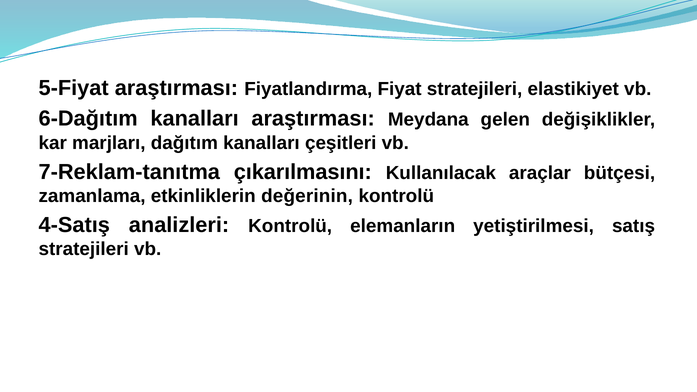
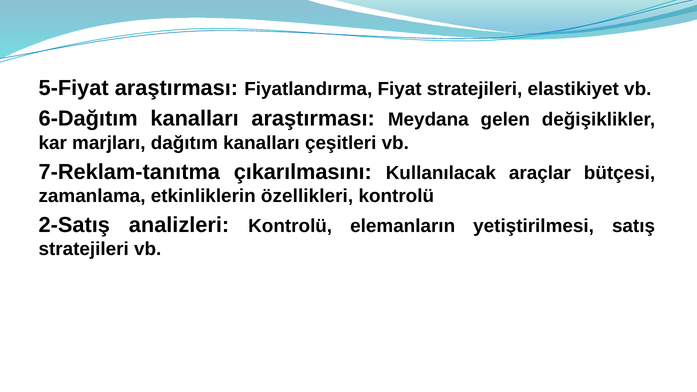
değerinin: değerinin -> özellikleri (307, 196)
4-Satış: 4-Satış -> 2-Satış (74, 225)
